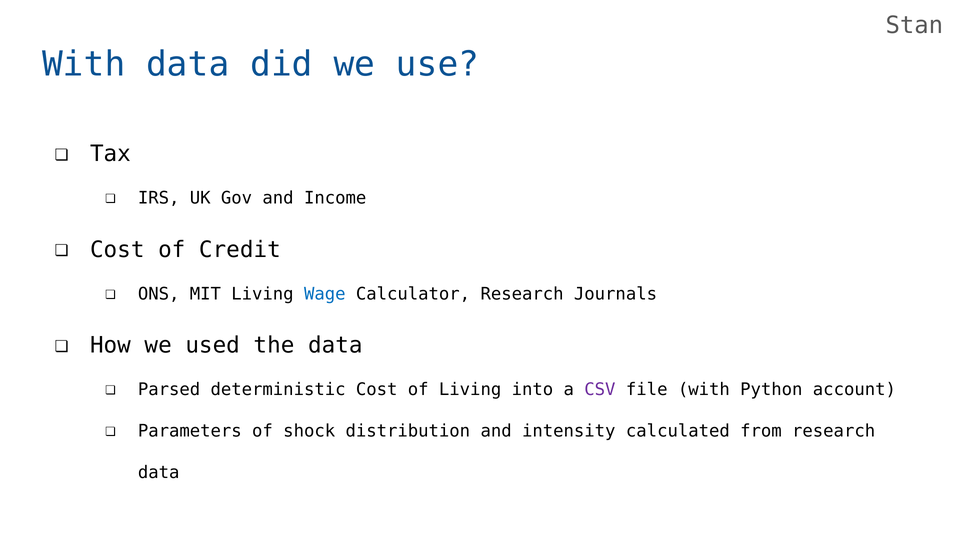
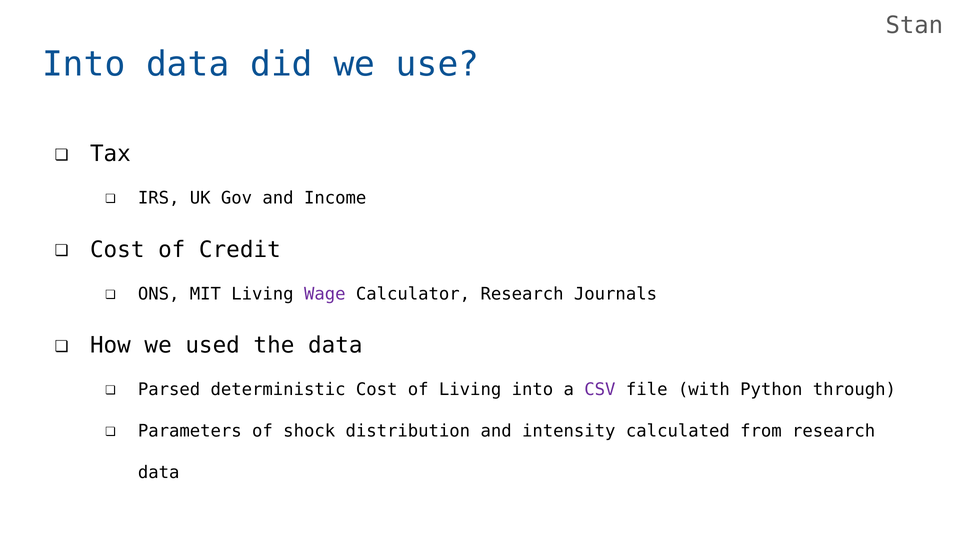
With: With -> Into (84, 65)
Wage colour: blue -> purple (325, 294)
account: account -> through (854, 390)
